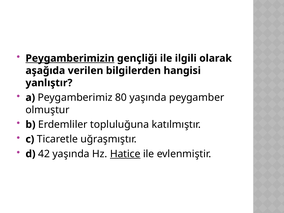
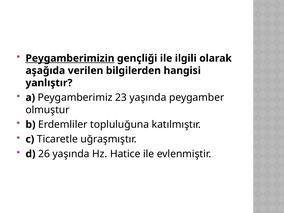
80: 80 -> 23 (121, 98)
42: 42 -> 26 (44, 154)
Hatice underline: present -> none (125, 154)
